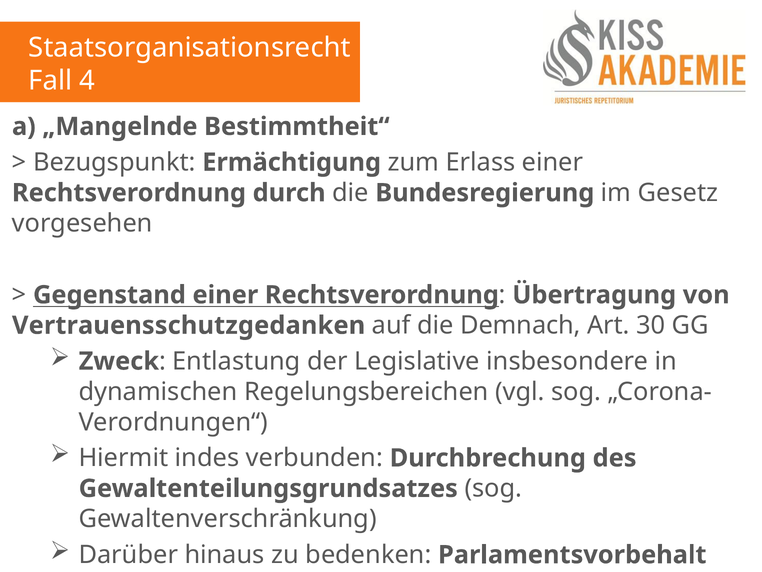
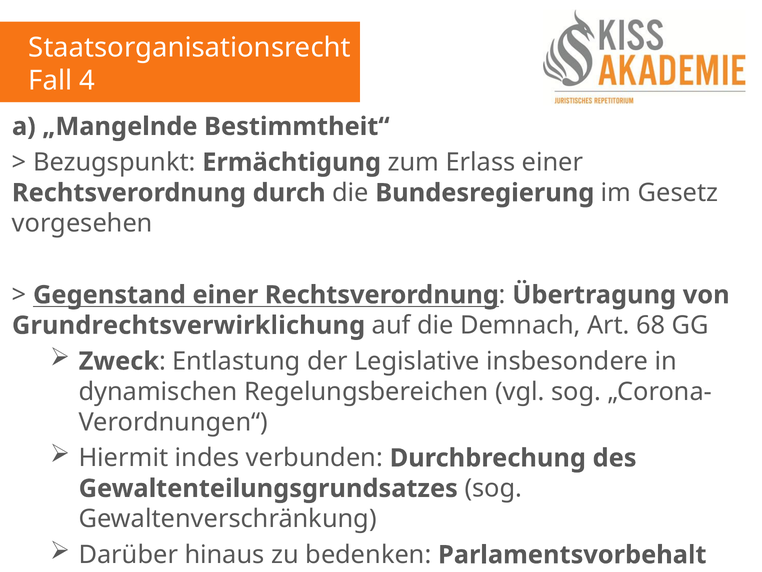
Vertrauensschutzgedanken: Vertrauensschutzgedanken -> Grundrechtsverwirklichung (189, 325)
30: 30 -> 68 (651, 325)
